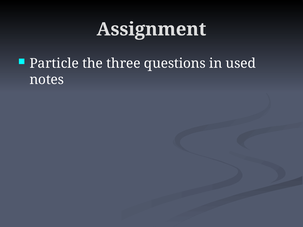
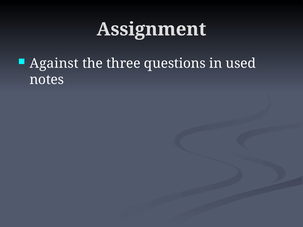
Particle: Particle -> Against (54, 64)
